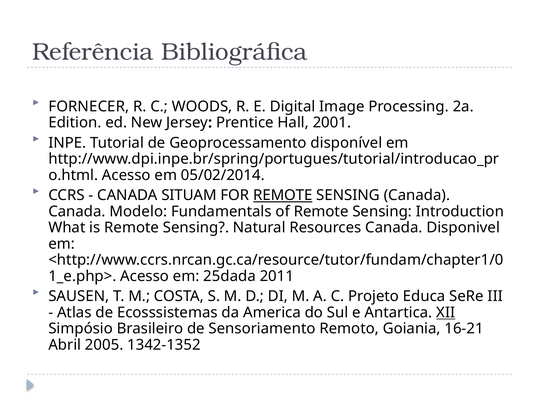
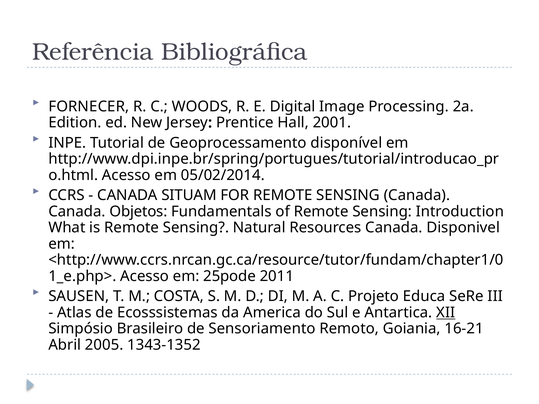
REMOTE underline: present -> none (283, 195)
Modelo: Modelo -> Objetos (138, 212)
25dada: 25dada -> 25pode (230, 276)
1342-1352: 1342-1352 -> 1343-1352 (164, 345)
